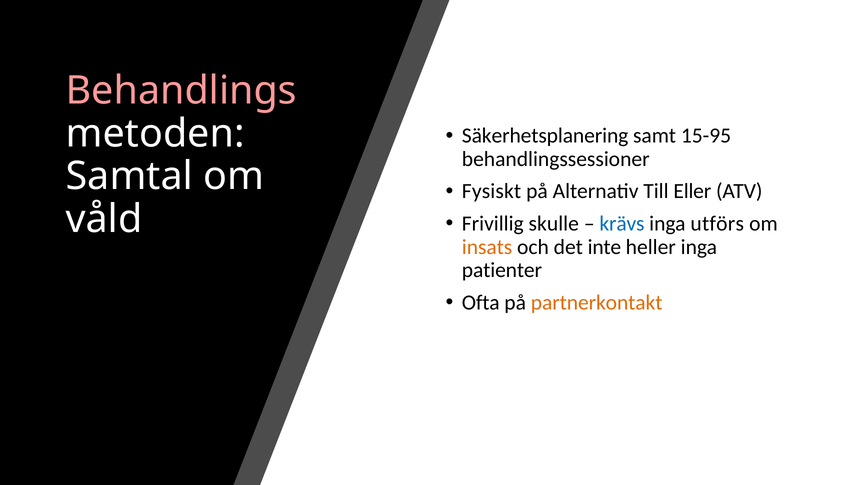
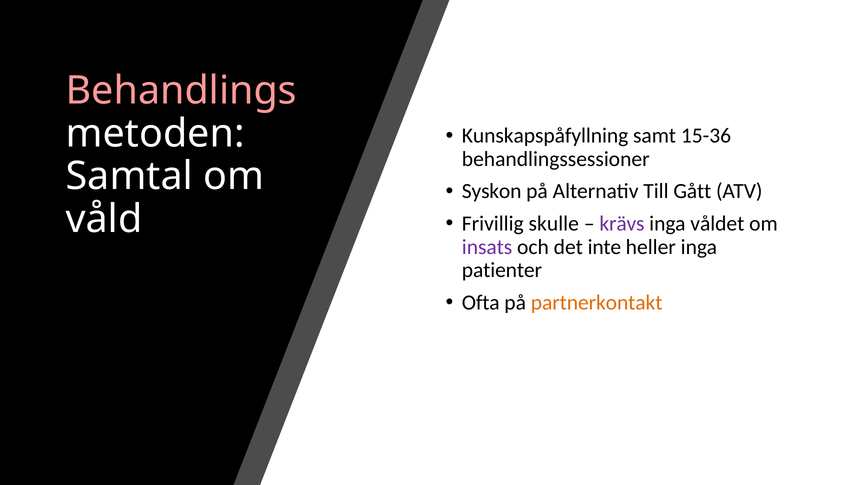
Säkerhetsplanering: Säkerhetsplanering -> Kunskapspåfyllning (545, 136)
15-95: 15-95 -> 15-36 (706, 136)
Fysiskt: Fysiskt -> Syskon (492, 191)
Eller: Eller -> Gått (692, 191)
krävs colour: blue -> purple (622, 224)
utförs: utförs -> våldet (717, 224)
insats colour: orange -> purple (487, 247)
